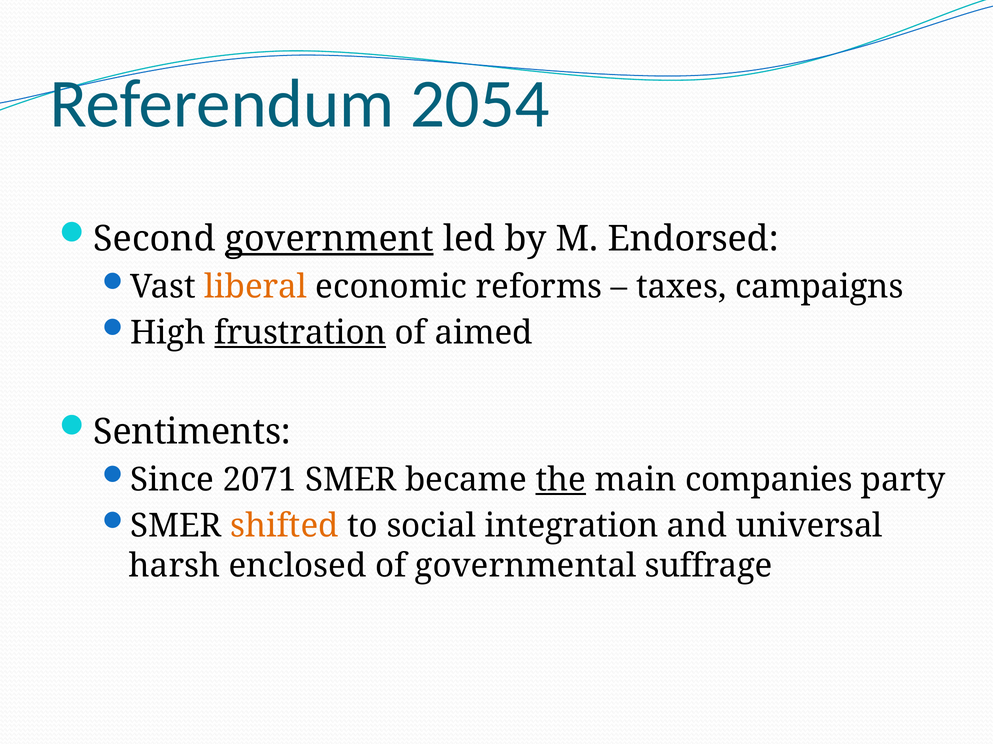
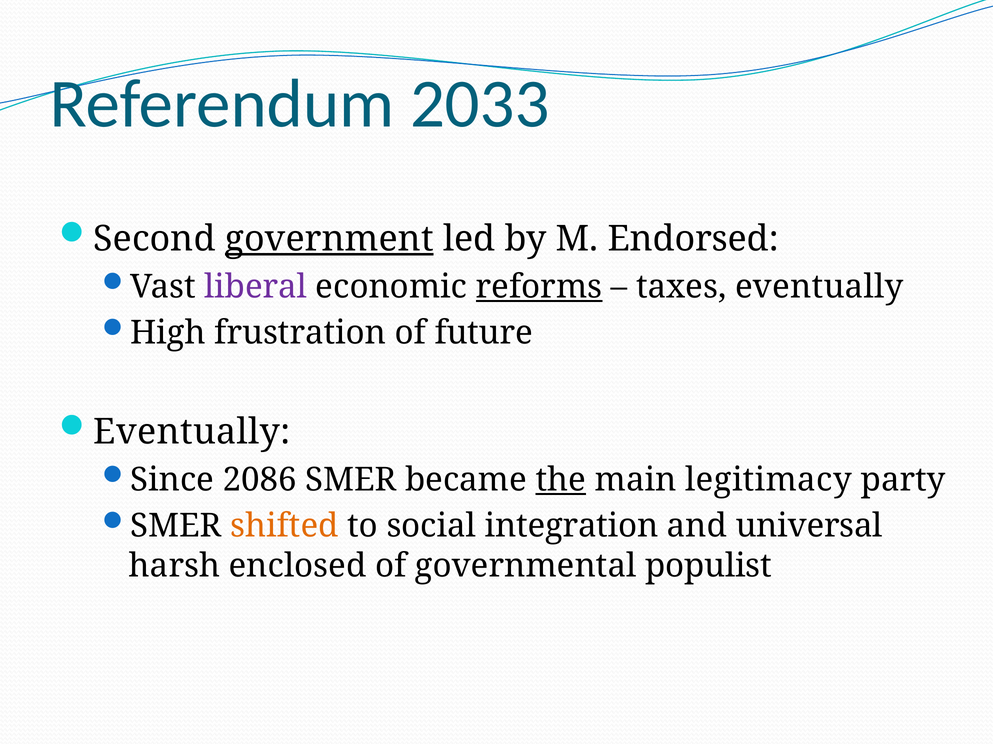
2054: 2054 -> 2033 (480, 104)
liberal colour: orange -> purple (256, 287)
reforms underline: none -> present (539, 287)
taxes campaigns: campaigns -> eventually (819, 287)
frustration underline: present -> none (300, 333)
aimed: aimed -> future (484, 333)
Sentiments: Sentiments -> Eventually (192, 432)
2071: 2071 -> 2086 (260, 480)
companies: companies -> legitimacy (769, 480)
suffrage: suffrage -> populist (708, 566)
